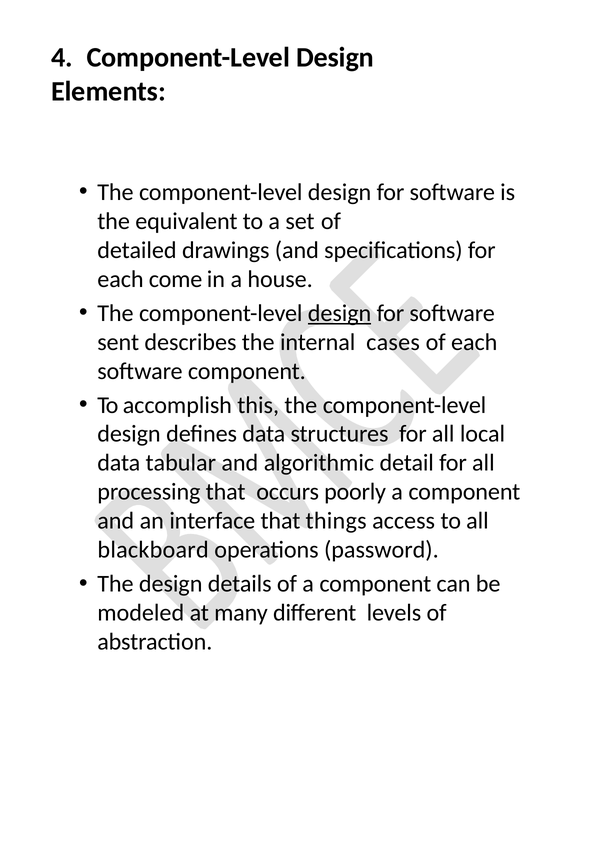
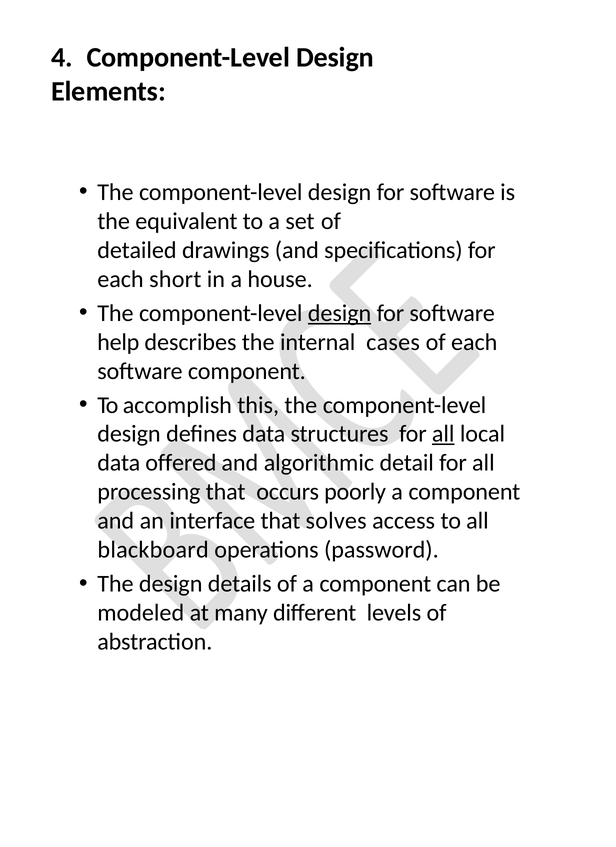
come: come -> short (175, 280)
sent: sent -> help (118, 343)
all underline: none -> present (443, 435)
tabular: tabular -> offered (181, 464)
things: things -> solves (336, 521)
